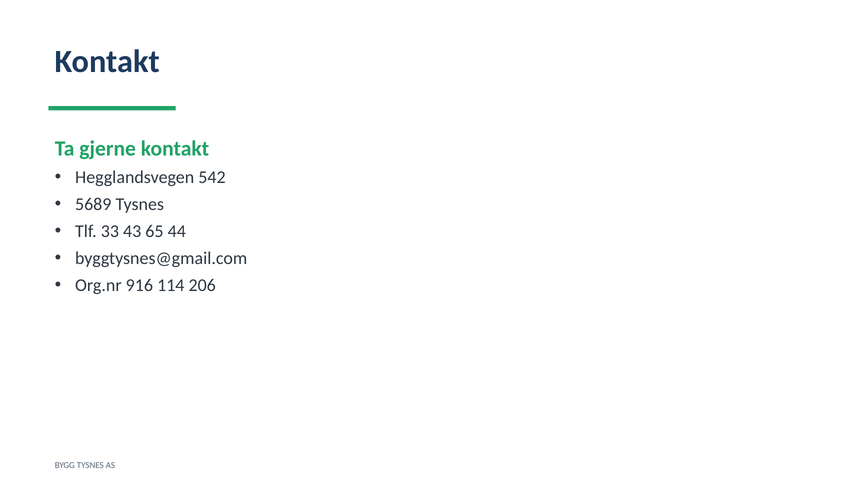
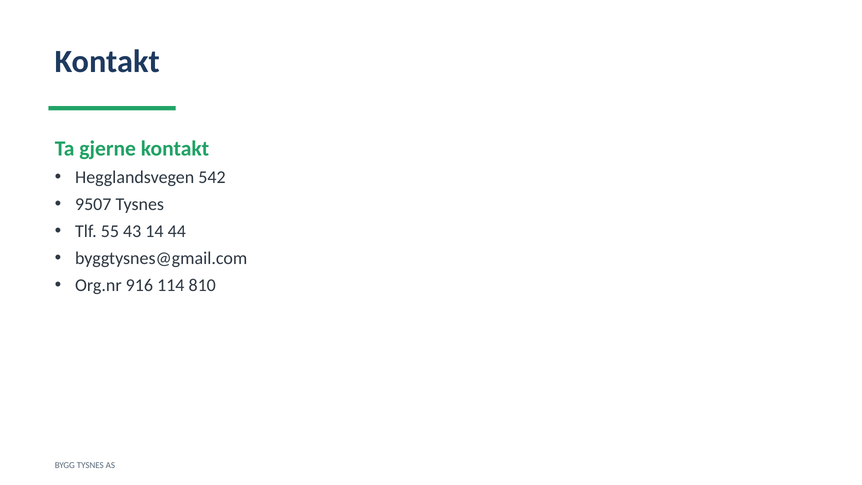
5689: 5689 -> 9507 (93, 204)
33: 33 -> 55 (110, 231)
65: 65 -> 14 (154, 231)
206: 206 -> 810 (202, 285)
